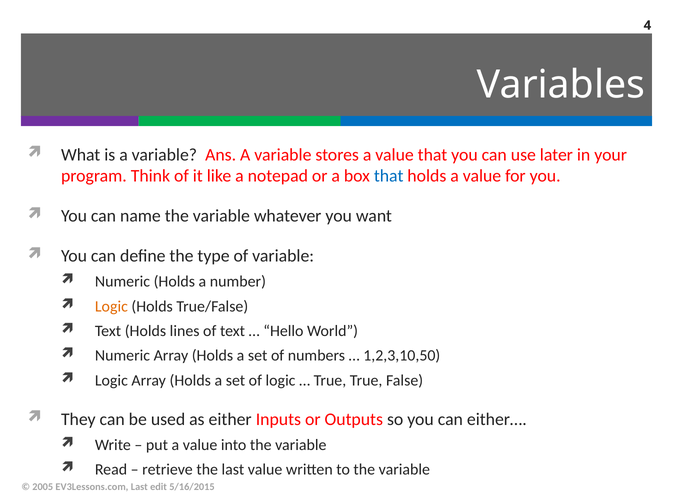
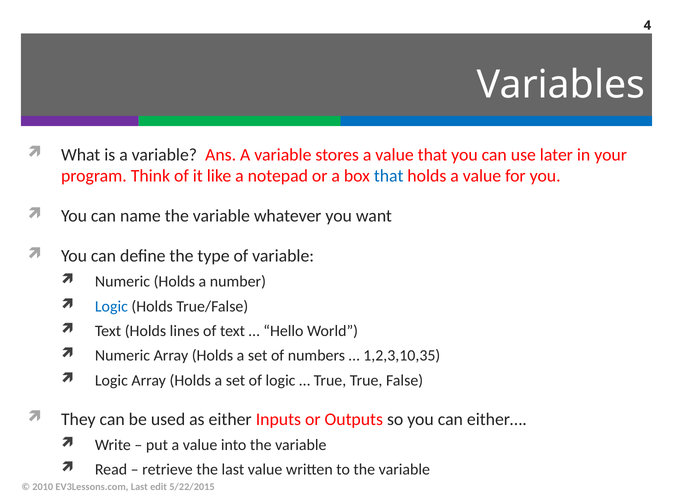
Logic colour: orange -> blue (111, 307)
1,2,3,10,50: 1,2,3,10,50 -> 1,2,3,10,35 (402, 356)
2005: 2005 -> 2010 (43, 488)
5/16/2015: 5/16/2015 -> 5/22/2015 (192, 488)
